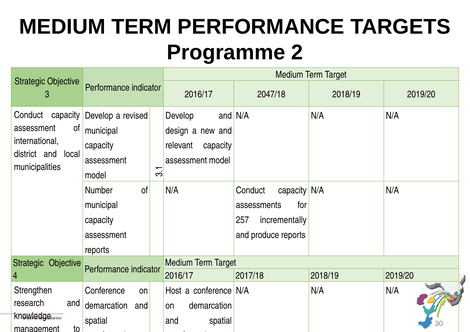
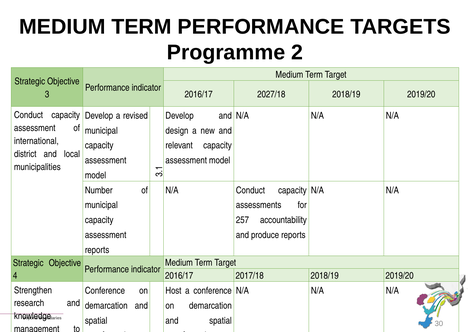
2047/18: 2047/18 -> 2027/18 (271, 94)
incrementally: incrementally -> accountability (283, 220)
